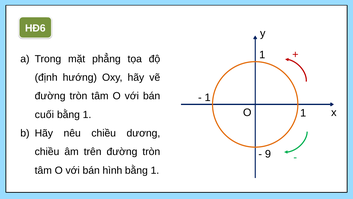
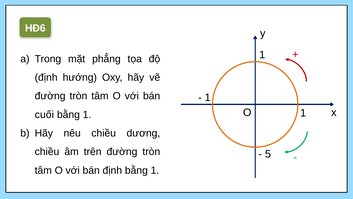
9: 9 -> 5 (268, 154)
bán hình: hình -> định (112, 170)
